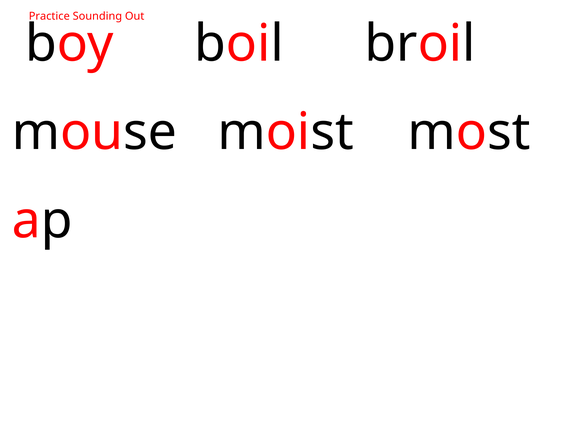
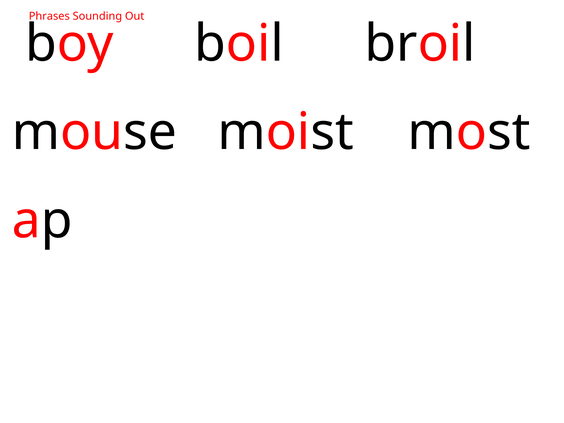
Practice: Practice -> Phrases (49, 16)
